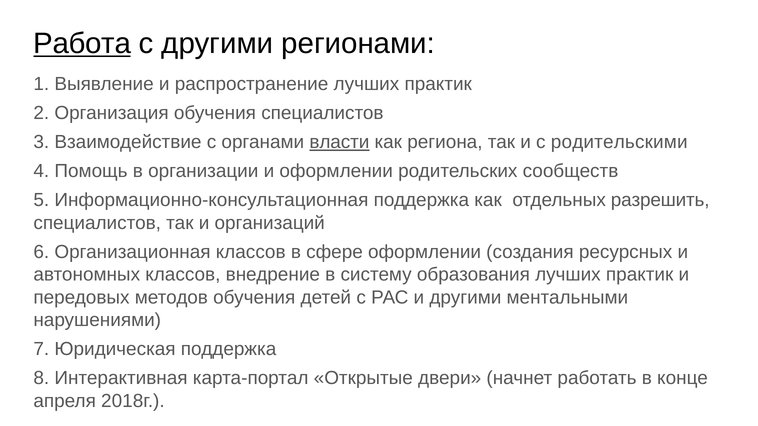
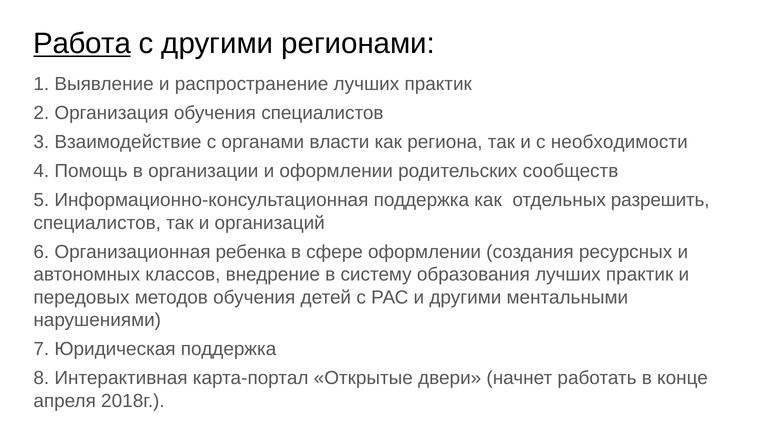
власти underline: present -> none (339, 142)
родительскими: родительскими -> необходимости (619, 142)
Организационная классов: классов -> ребенка (251, 252)
